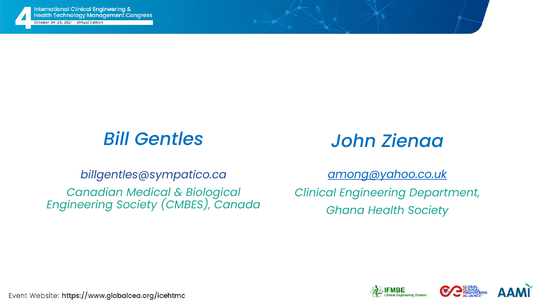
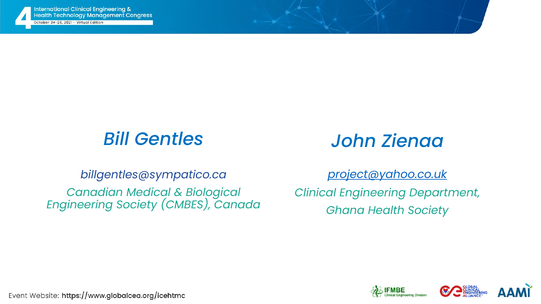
among@yahoo.co.uk: among@yahoo.co.uk -> project@yahoo.co.uk (387, 175)
